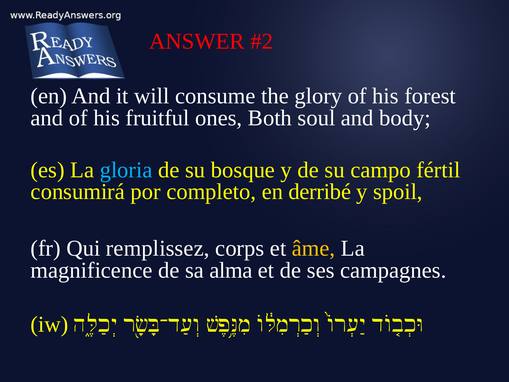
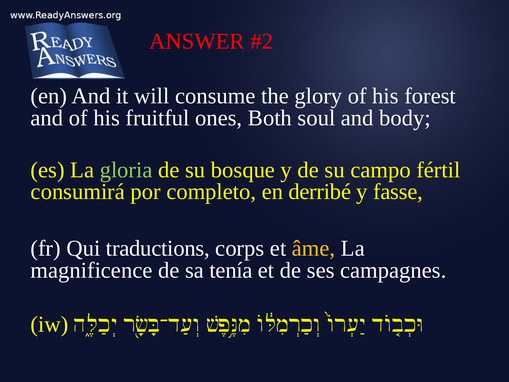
gloria colour: light blue -> light green (126, 170)
spoil: spoil -> fasse (398, 192)
remplissez: remplissez -> traductions (158, 248)
alma: alma -> tenía (231, 270)
